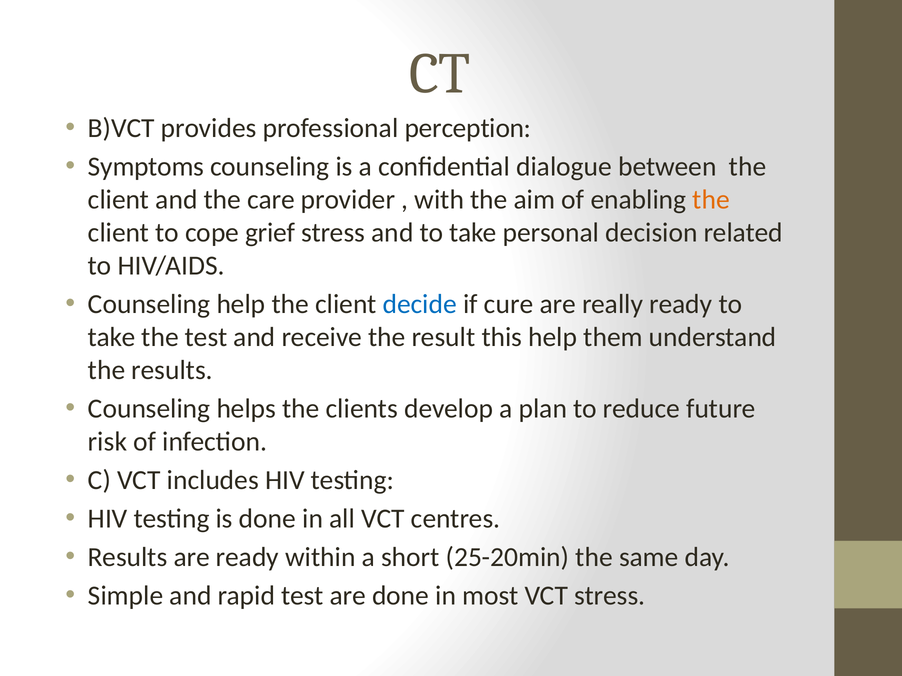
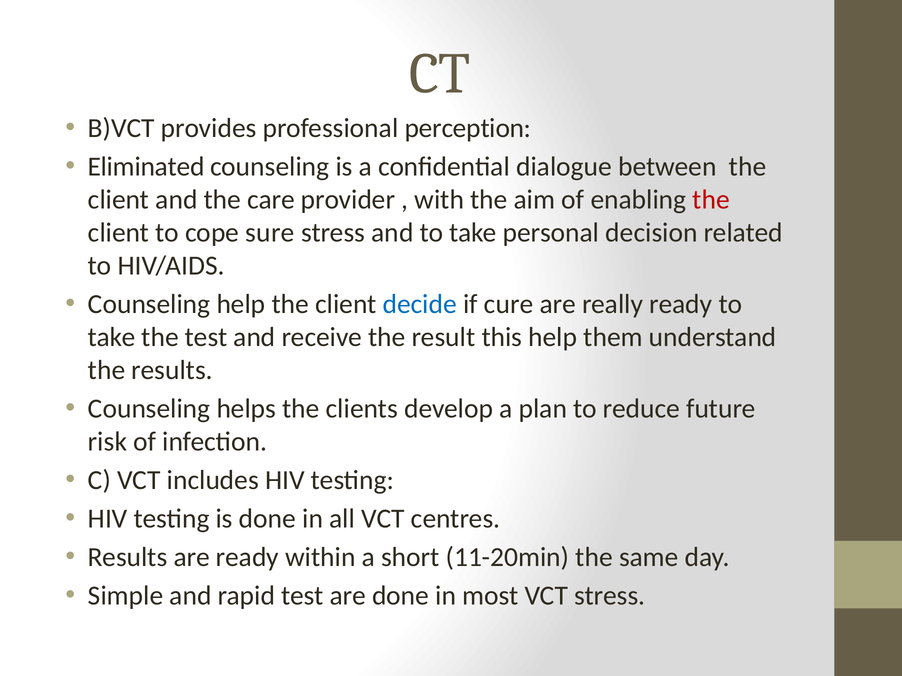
Symptoms: Symptoms -> Eliminated (146, 167)
the colour: orange -> red (711, 200)
grief: grief -> sure (270, 233)
25-20min: 25-20min -> 11-20min (508, 557)
